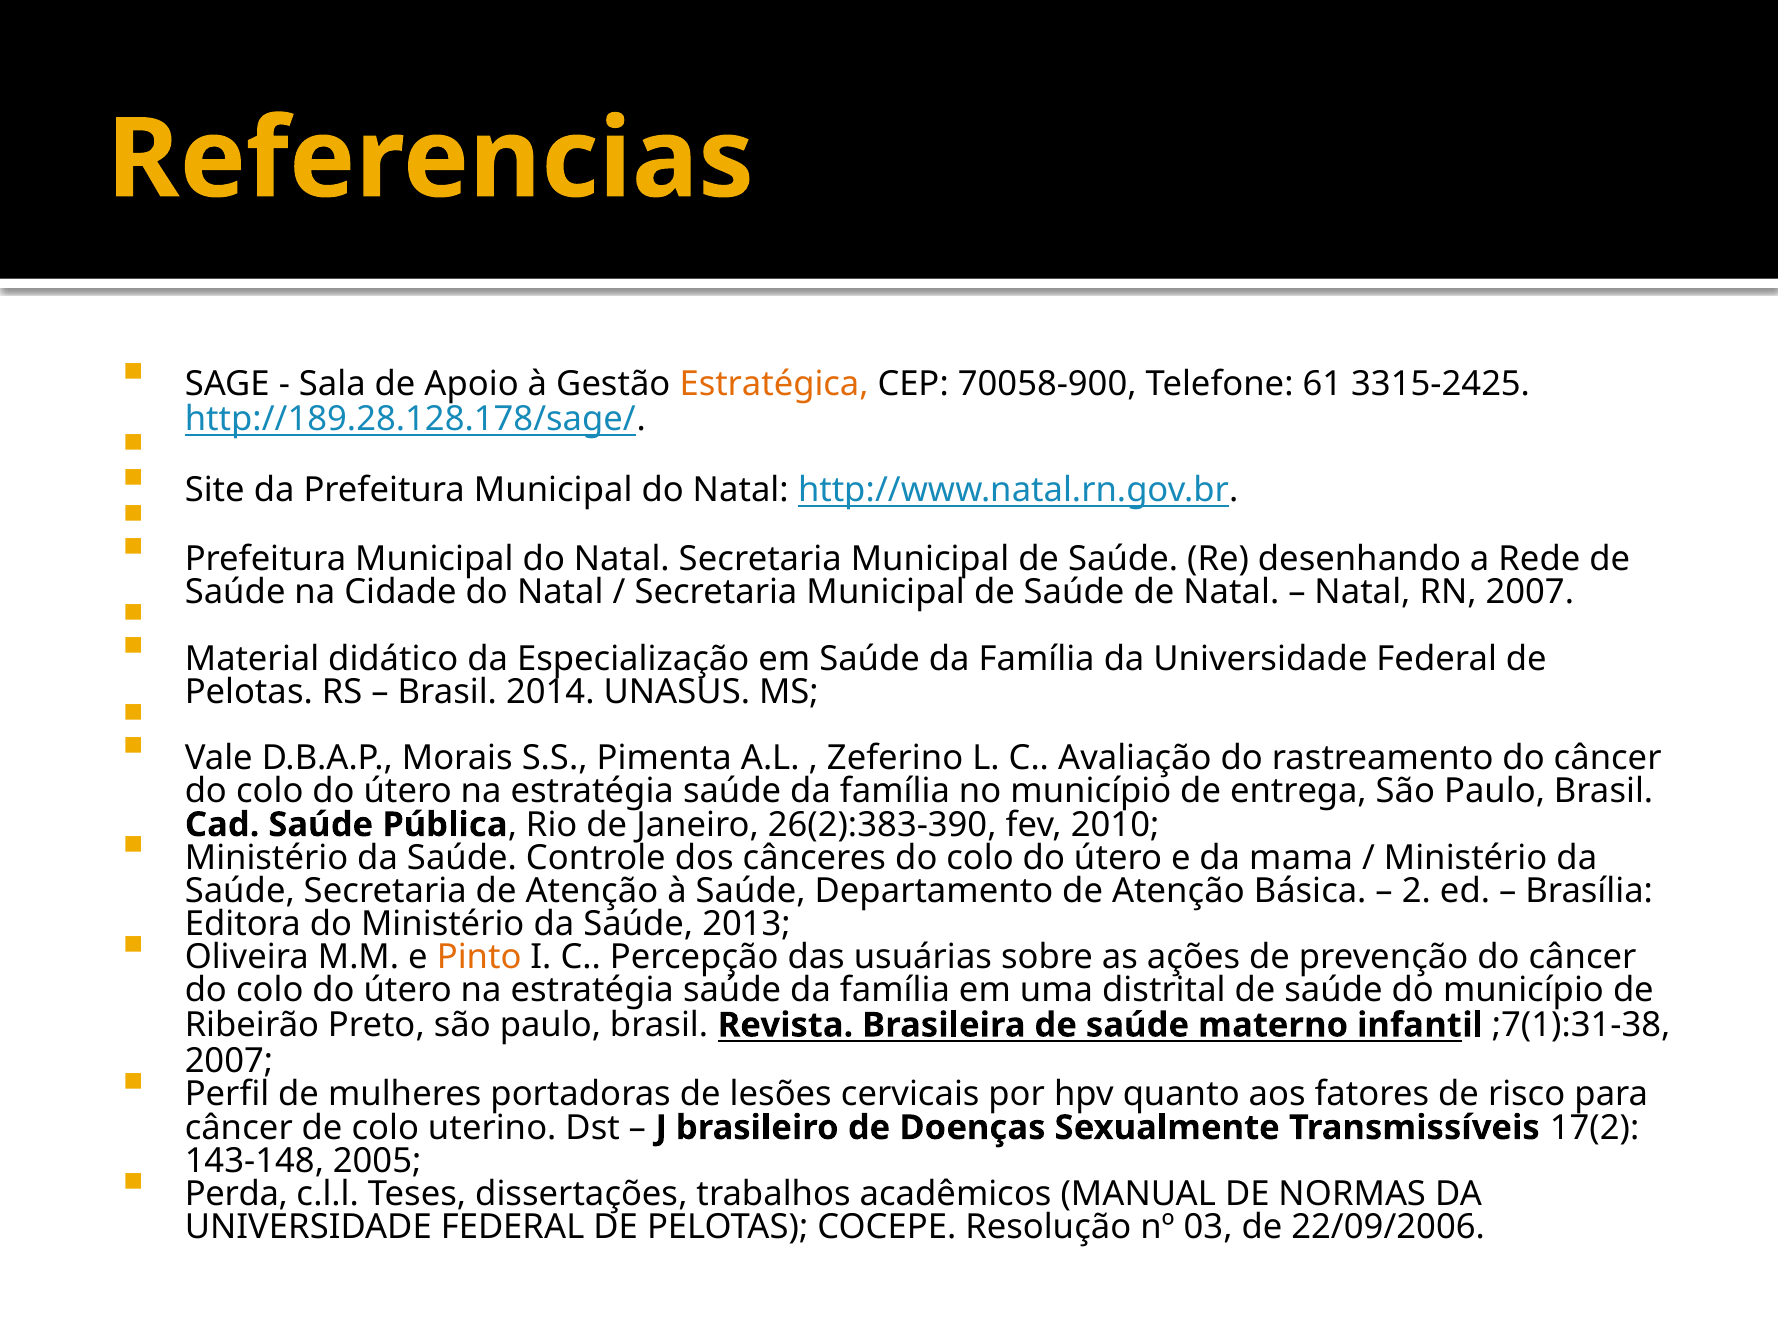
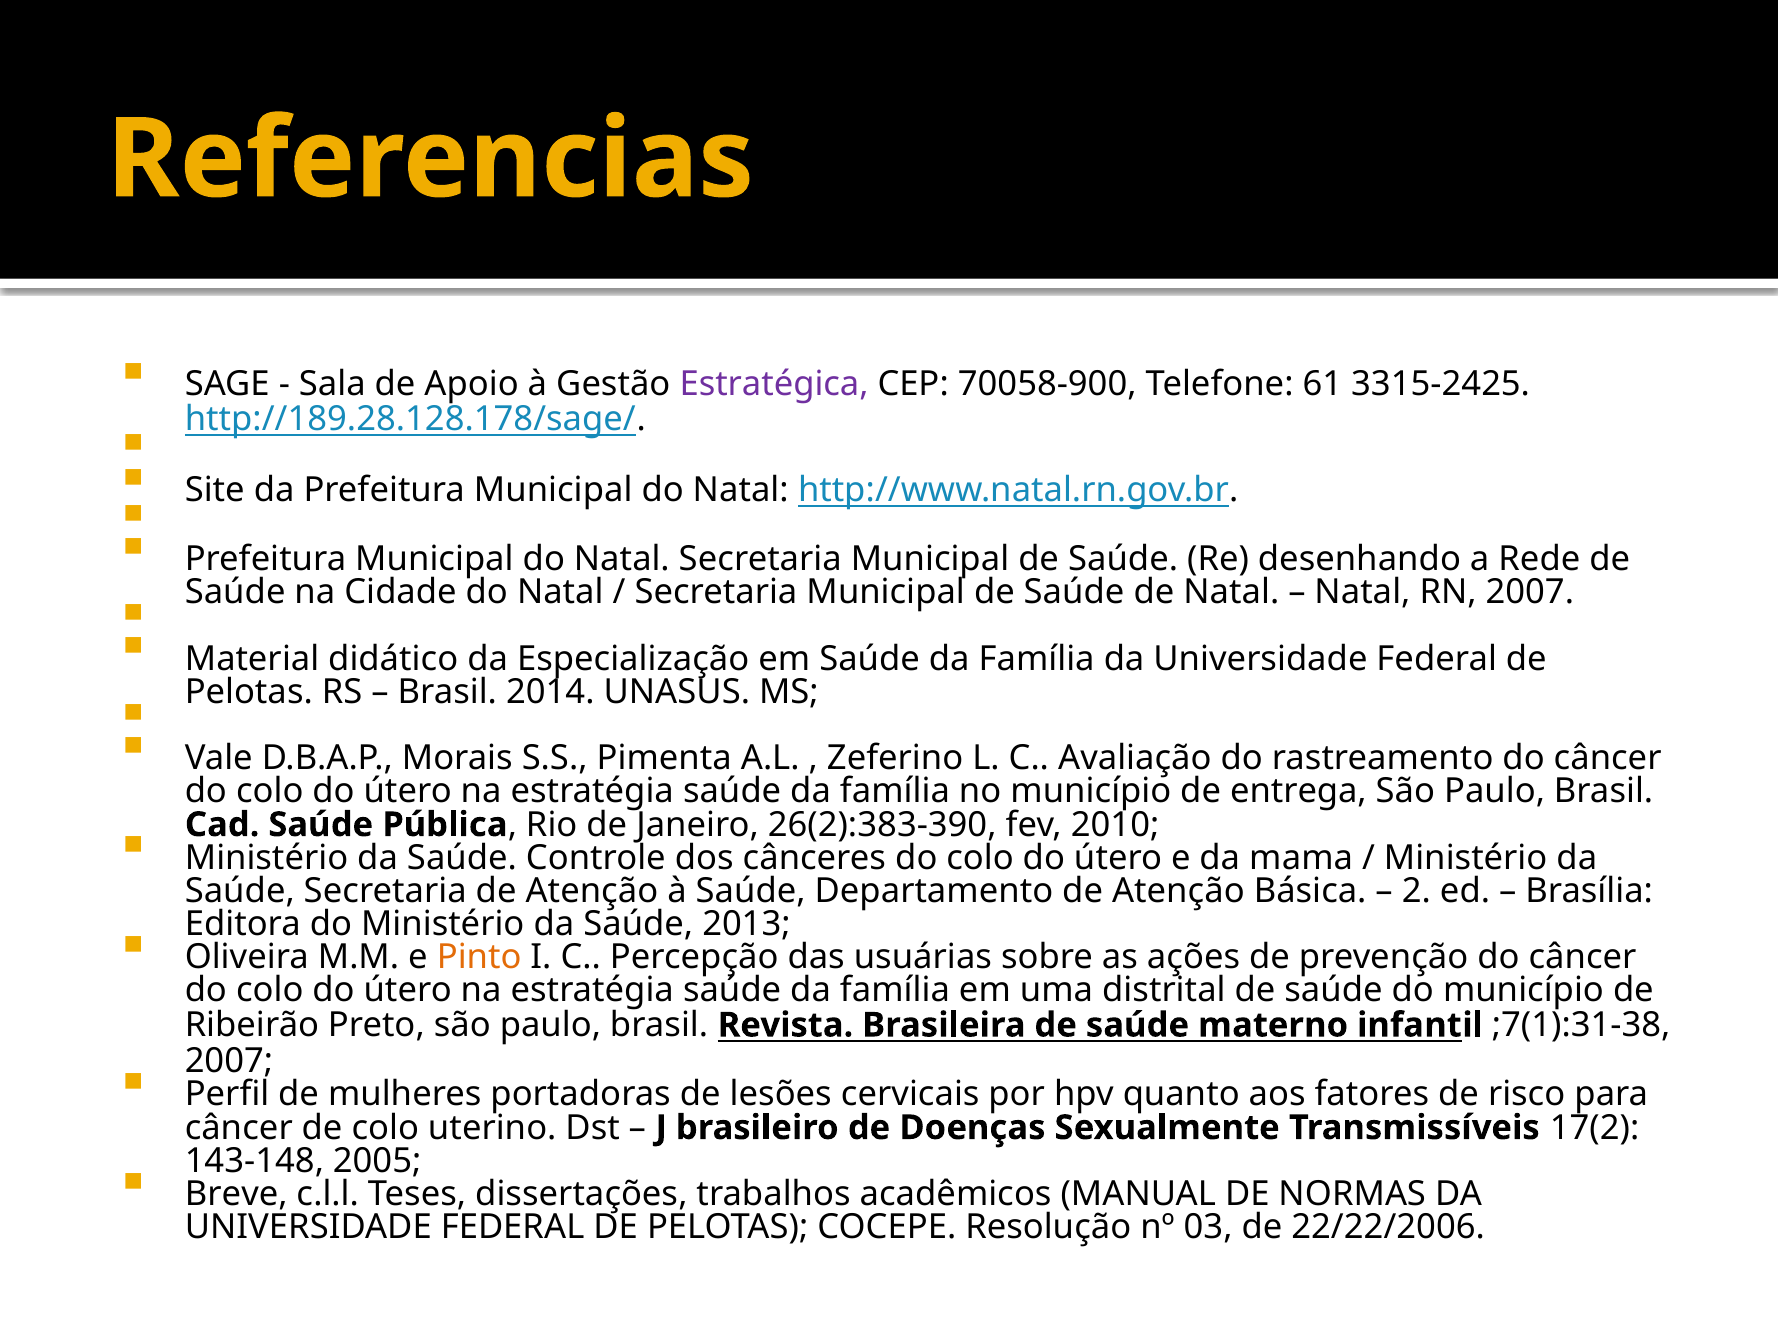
Estratégica colour: orange -> purple (774, 385)
Perda: Perda -> Breve (236, 1194)
22/09/2006: 22/09/2006 -> 22/22/2006 (1388, 1228)
